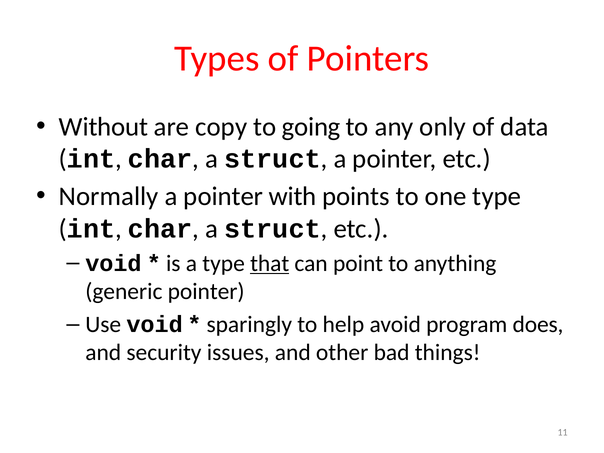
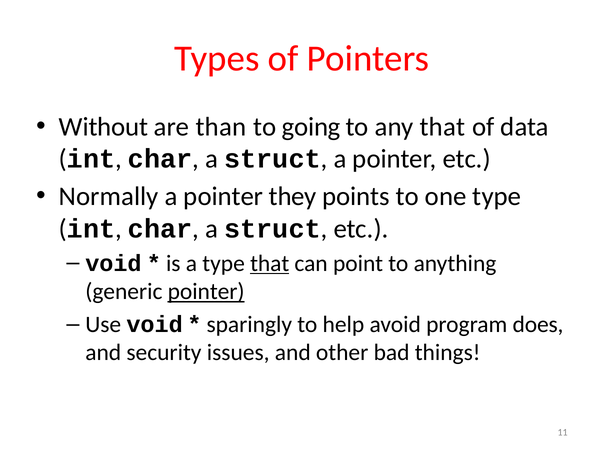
copy: copy -> than (221, 127)
any only: only -> that (443, 127)
with: with -> they (293, 197)
pointer underline: none -> present (206, 292)
